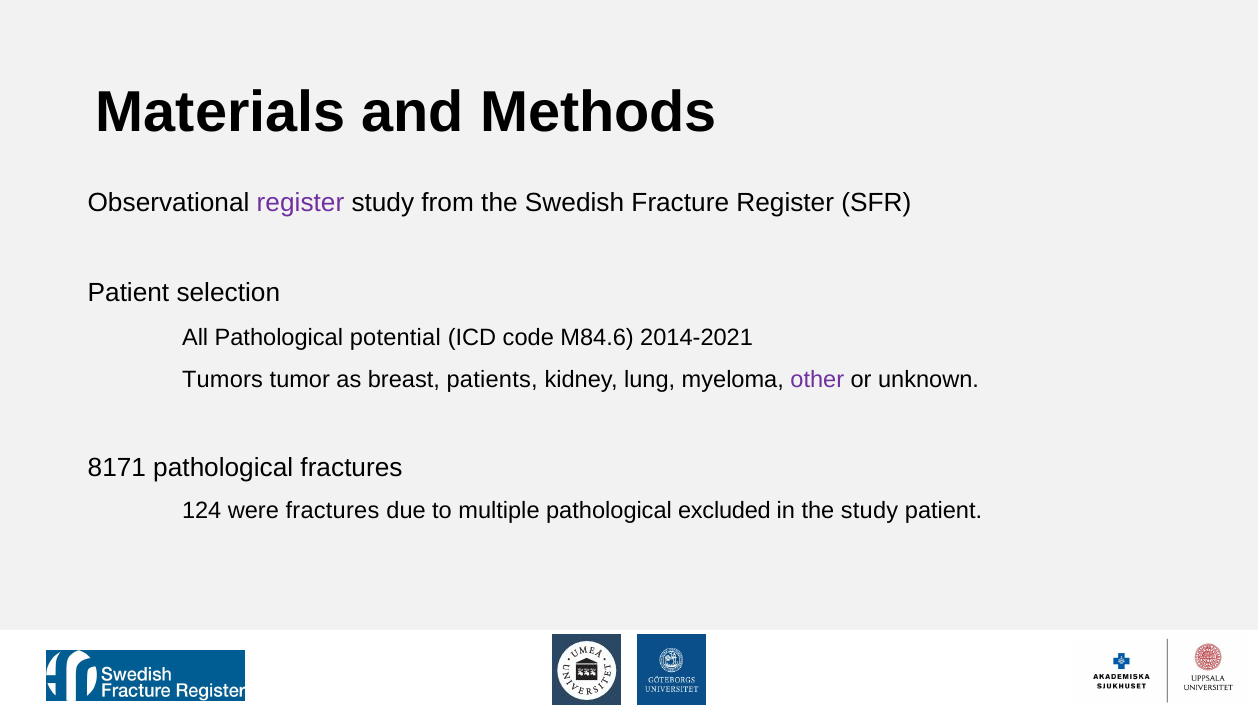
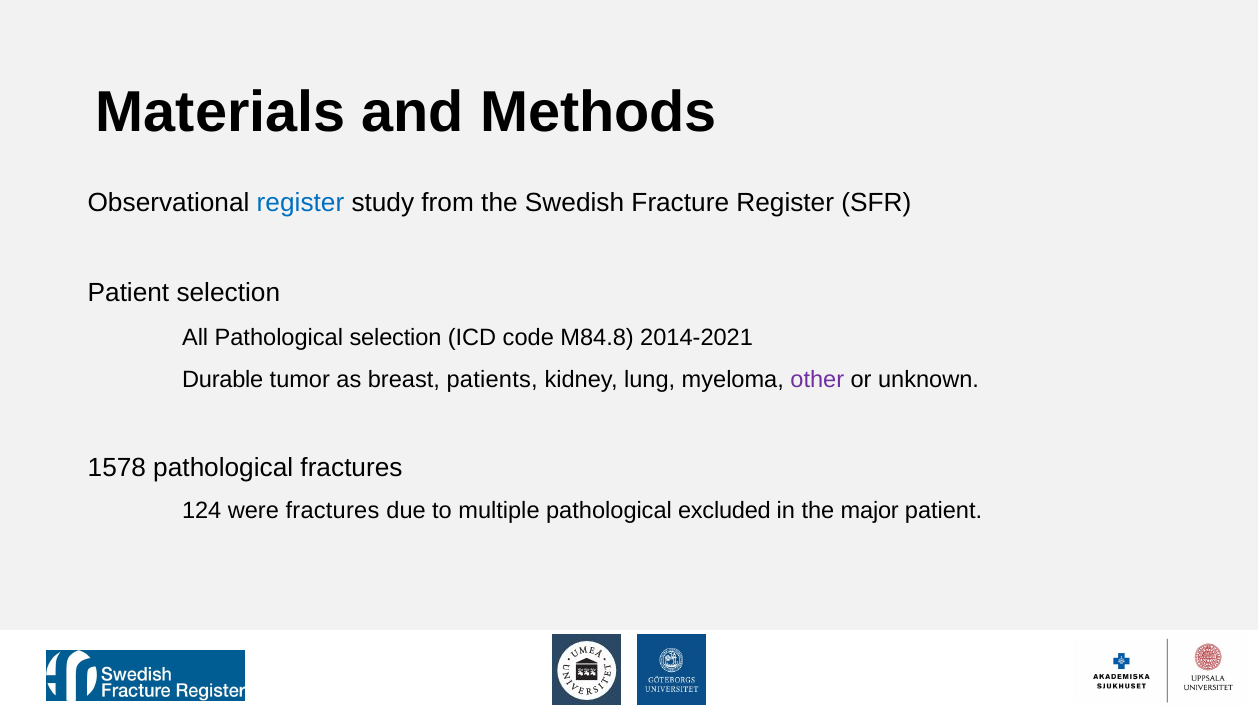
register colour: purple -> blue (300, 203)
Pathological potential: potential -> selection (395, 338)
M84.6: M84.6 -> M84.8 (597, 338)
Tumors: Tumors -> Durable (223, 380)
8171: 8171 -> 1578 (117, 468)
the study: study -> major (870, 510)
